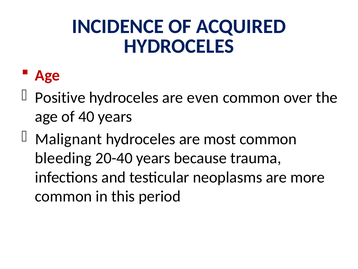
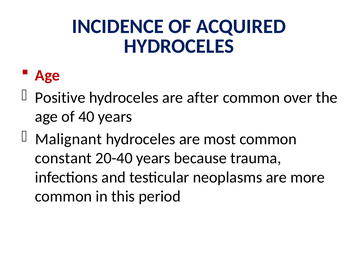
even: even -> after (203, 97)
bleeding: bleeding -> constant (63, 158)
